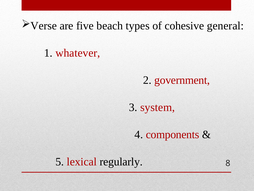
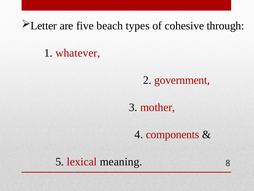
Verse: Verse -> Letter (44, 26)
general: general -> through (225, 26)
system: system -> mother (158, 107)
regularly: regularly -> meaning (121, 161)
